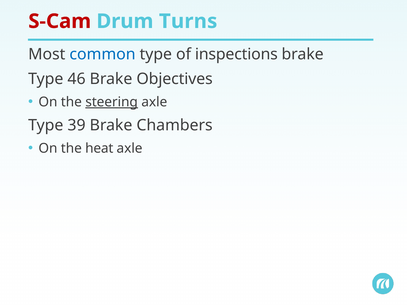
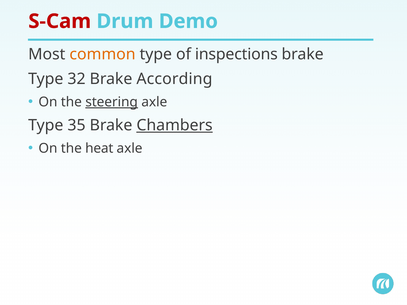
Turns: Turns -> Demo (188, 21)
common colour: blue -> orange (103, 54)
46: 46 -> 32 (77, 79)
Objectives: Objectives -> According (174, 79)
39: 39 -> 35 (77, 125)
Chambers underline: none -> present (175, 125)
